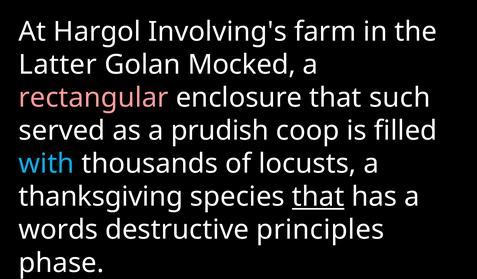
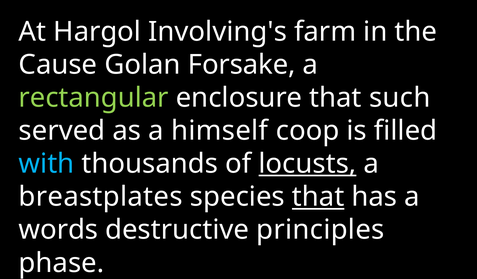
Latter: Latter -> Cause (58, 65)
Mocked: Mocked -> Forsake (242, 65)
rectangular colour: pink -> light green (94, 98)
prudish: prudish -> himself (220, 131)
locusts underline: none -> present (307, 164)
thanksgiving: thanksgiving -> breastplates (101, 197)
